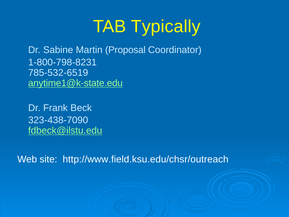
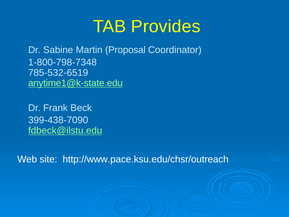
Typically: Typically -> Provides (166, 26)
1-800-798-8231: 1-800-798-8231 -> 1-800-798-7348 (62, 62)
323-438-7090: 323-438-7090 -> 399-438-7090 (58, 120)
http://www.field.ksu.edu/chsr/outreach: http://www.field.ksu.edu/chsr/outreach -> http://www.pace.ksu.edu/chsr/outreach (146, 159)
